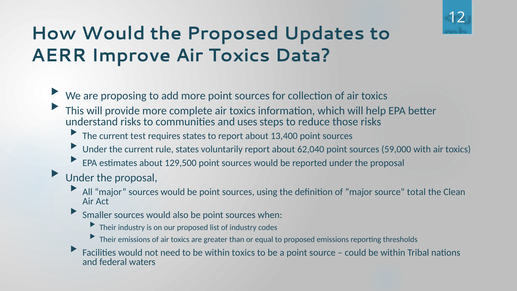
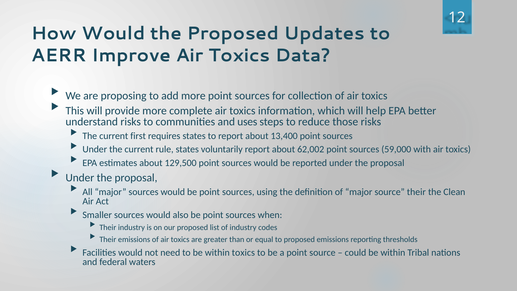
test: test -> first (138, 136)
62,040: 62,040 -> 62,002 (311, 149)
source total: total -> their (416, 192)
